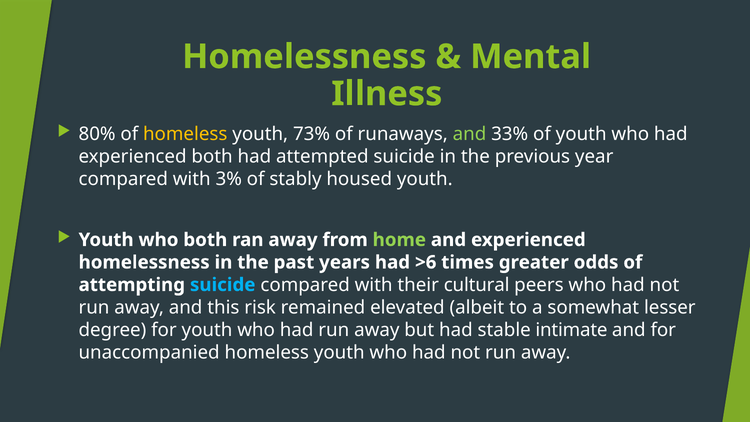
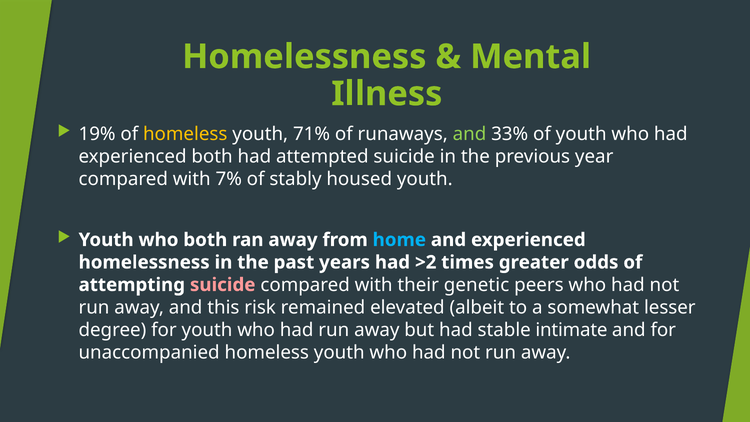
80%: 80% -> 19% (97, 134)
73%: 73% -> 71% (312, 134)
3%: 3% -> 7% (229, 179)
home colour: light green -> light blue (399, 240)
>6: >6 -> >2 (426, 262)
suicide colour: light blue -> pink (223, 285)
cultural: cultural -> genetic (477, 285)
